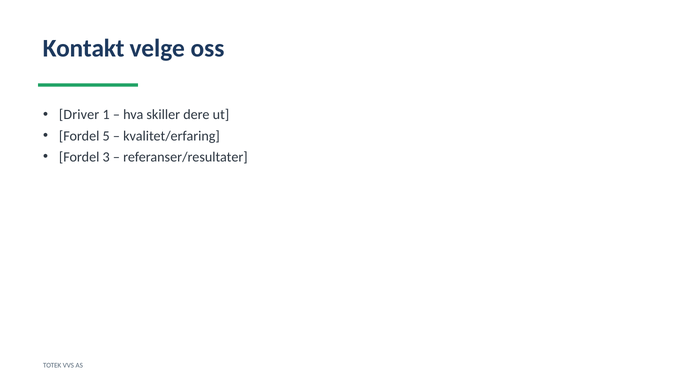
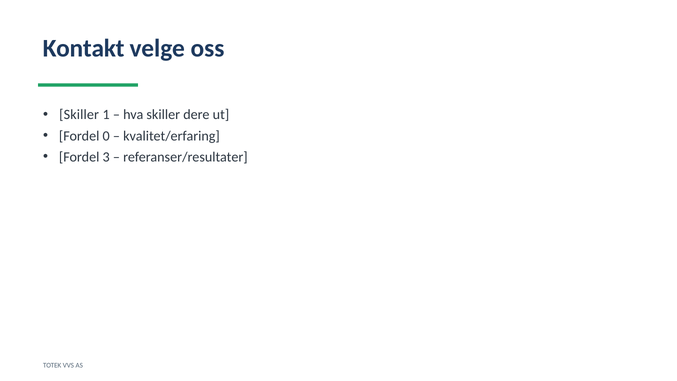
Driver: Driver -> Skiller (79, 115)
5: 5 -> 0 (106, 136)
